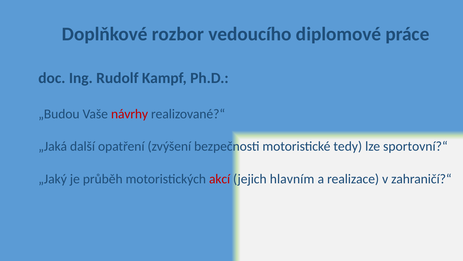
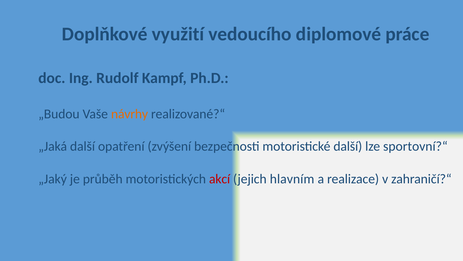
rozbor: rozbor -> využití (178, 34)
návrhy colour: red -> orange (130, 114)
motoristické tedy: tedy -> další (348, 146)
